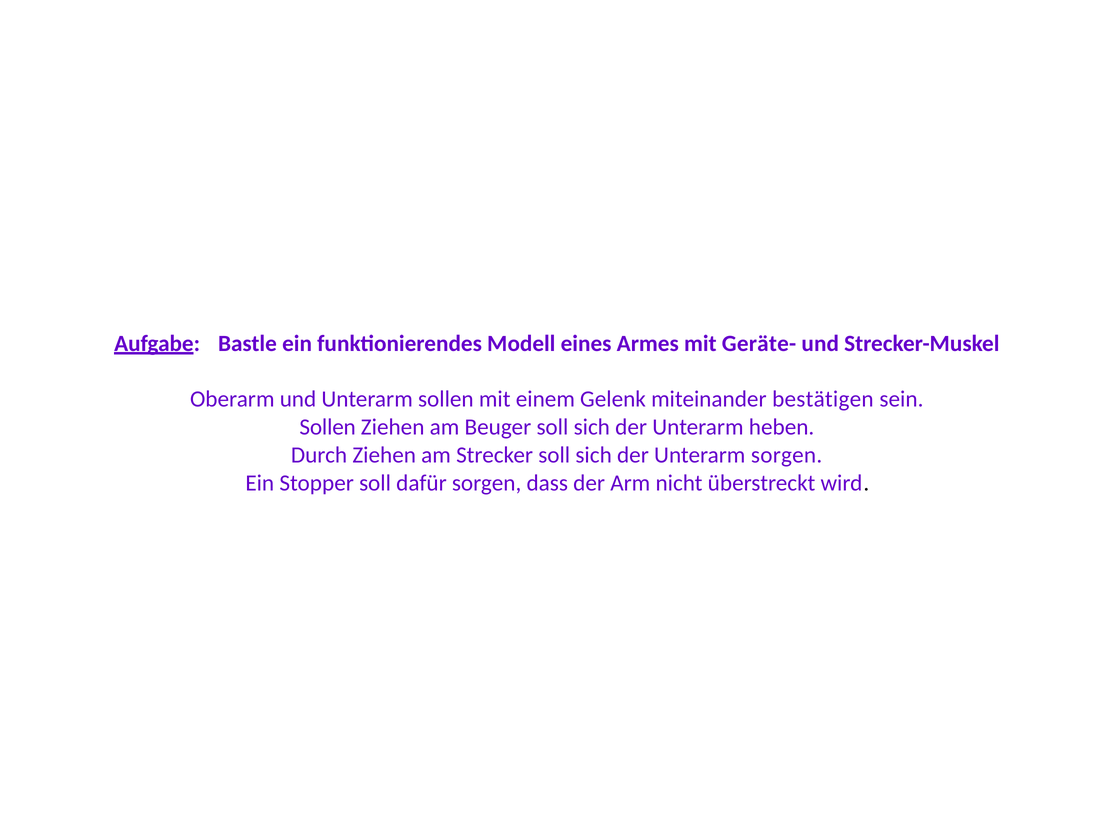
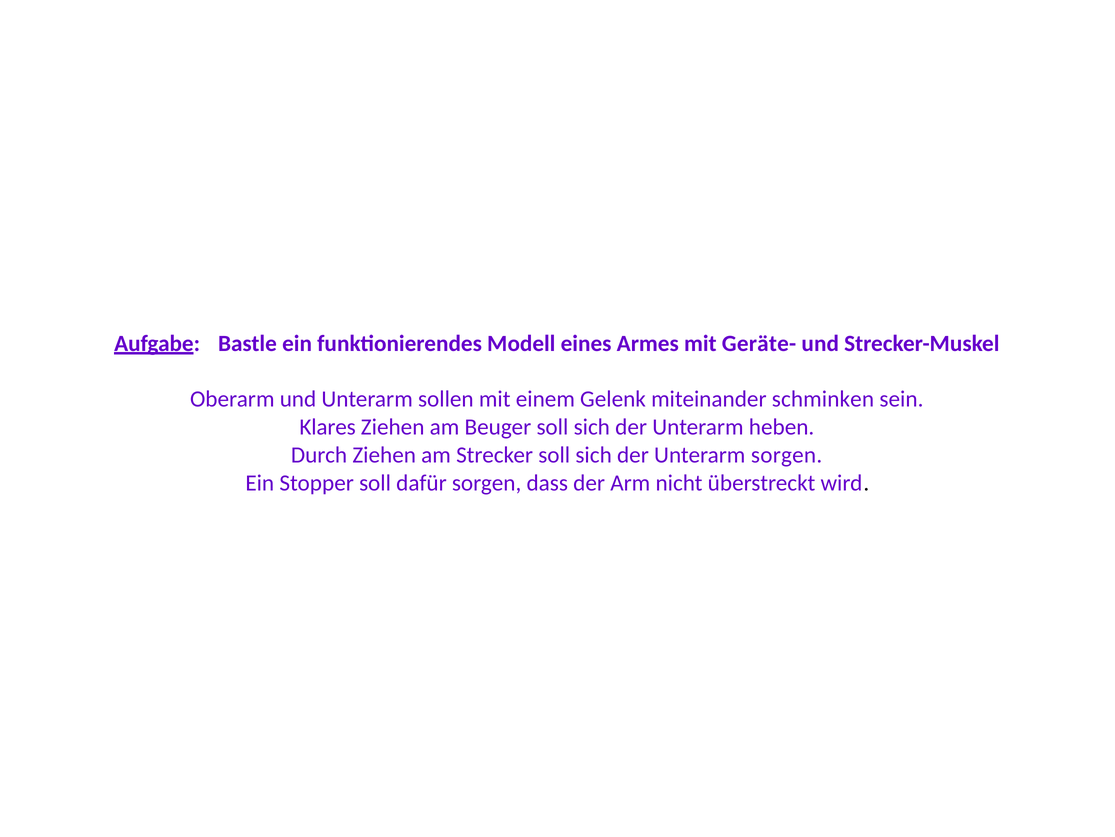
bestätigen: bestätigen -> schminken (823, 399)
Sollen: Sollen -> Klares (328, 427)
